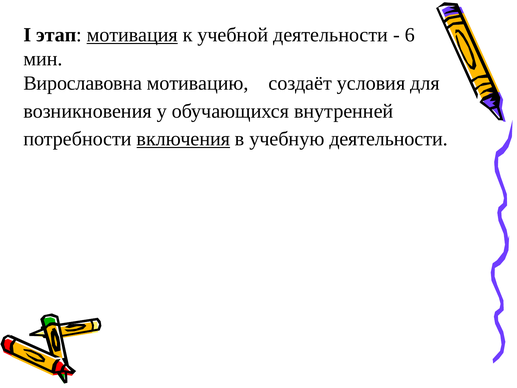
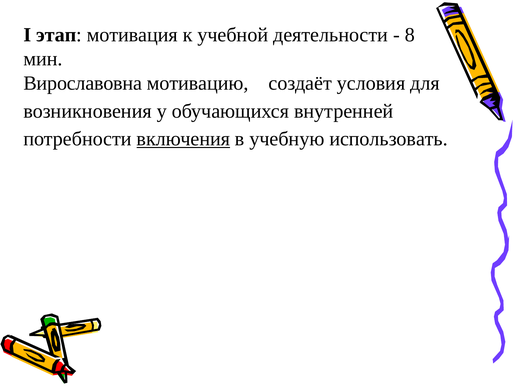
мотивация underline: present -> none (132, 35)
6: 6 -> 8 (410, 35)
учебную деятельности: деятельности -> использовать (389, 139)
